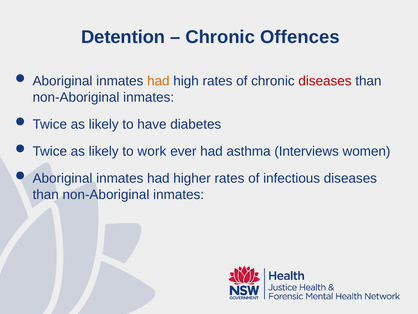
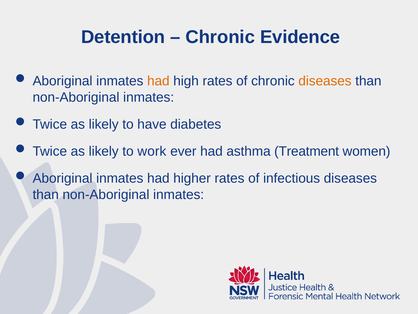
Offences: Offences -> Evidence (300, 37)
diseases colour: red -> orange (325, 81)
Interviews: Interviews -> Treatment (307, 151)
